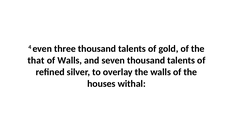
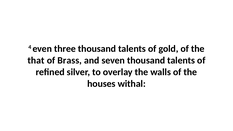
of Walls: Walls -> Brass (70, 60)
